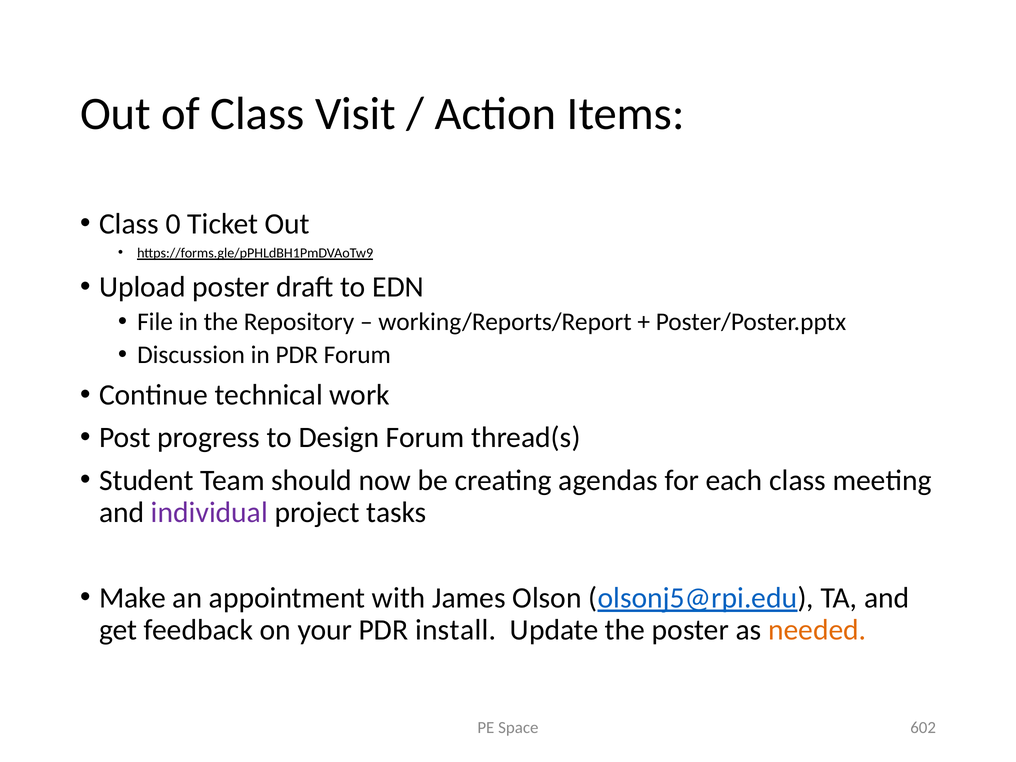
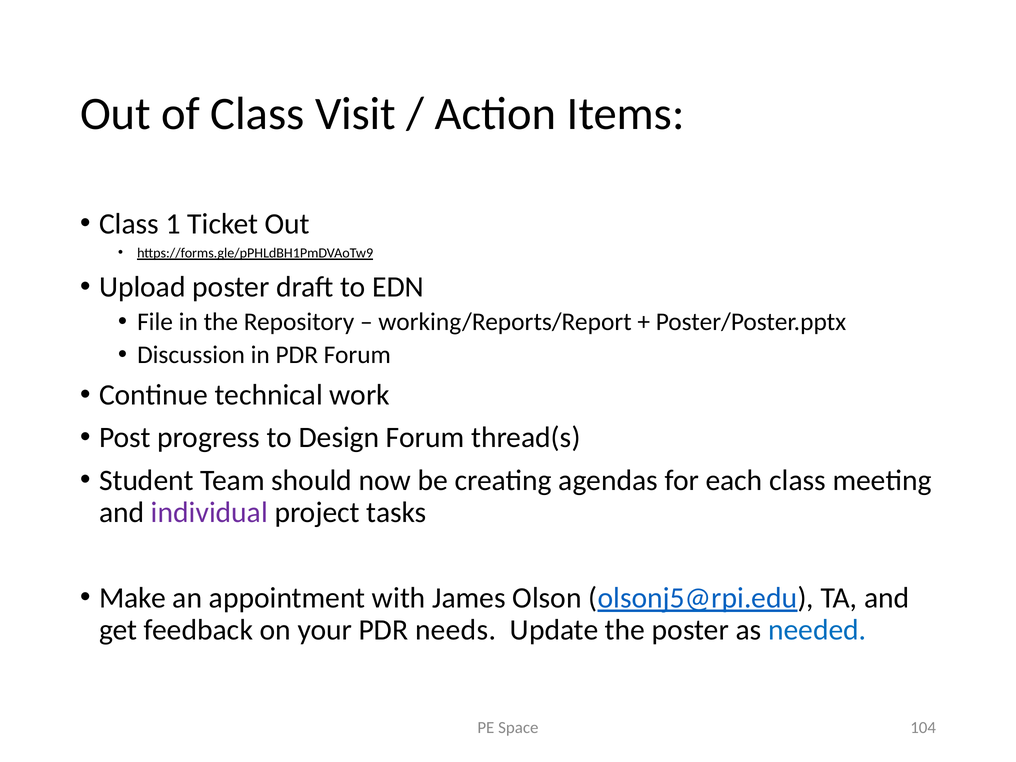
0: 0 -> 1 (173, 224)
install: install -> needs (456, 630)
needed colour: orange -> blue (817, 630)
602: 602 -> 104 (923, 728)
